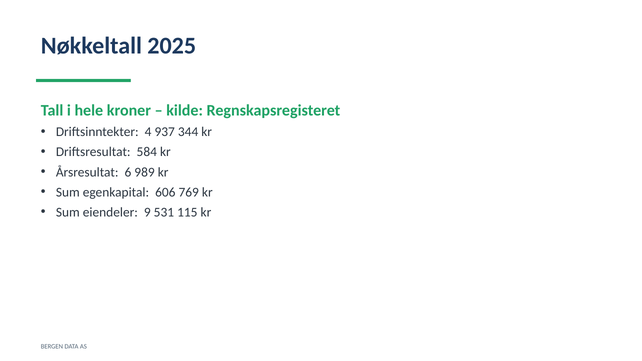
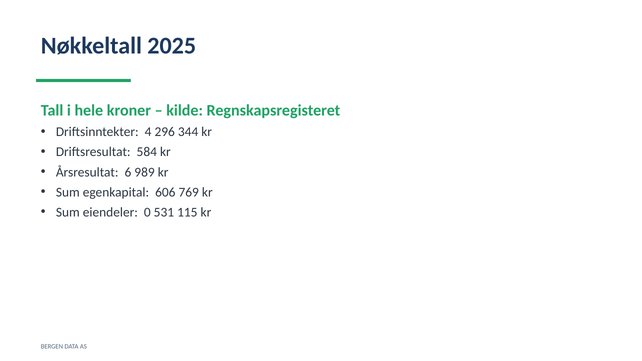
937: 937 -> 296 (165, 132)
9: 9 -> 0 (147, 212)
